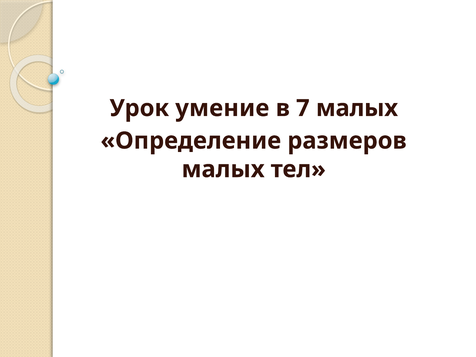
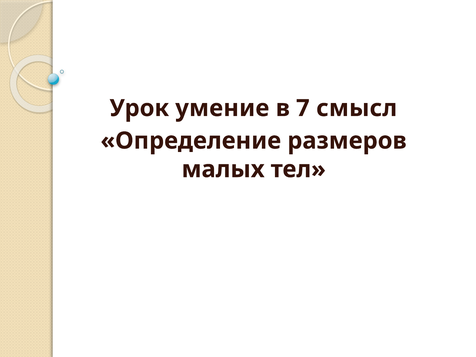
7 малых: малых -> смысл (357, 108)
